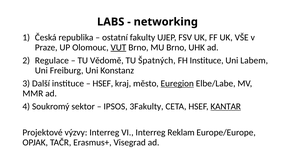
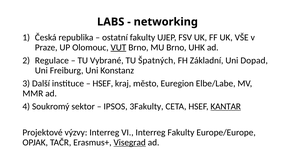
Vědomě: Vědomě -> Vybrané (107, 60)
FH Instituce: Instituce -> Základní (207, 60)
Labem: Labem -> Dopad (254, 60)
Euregion underline: present -> none (177, 83)
Interreg Reklam: Reklam -> Fakulty (181, 132)
Visegrad underline: none -> present (130, 142)
